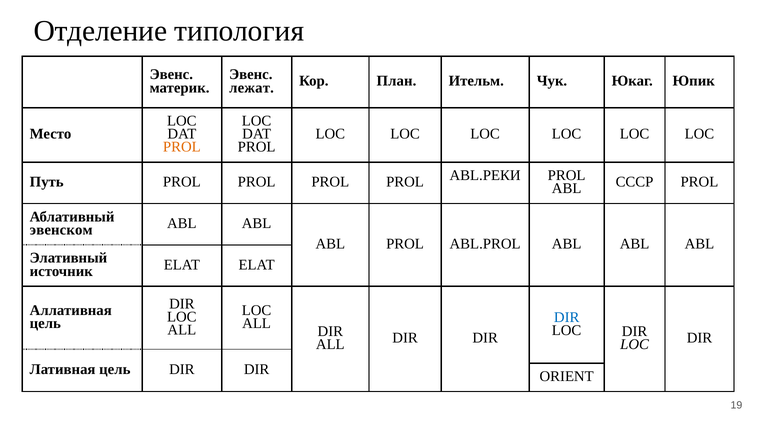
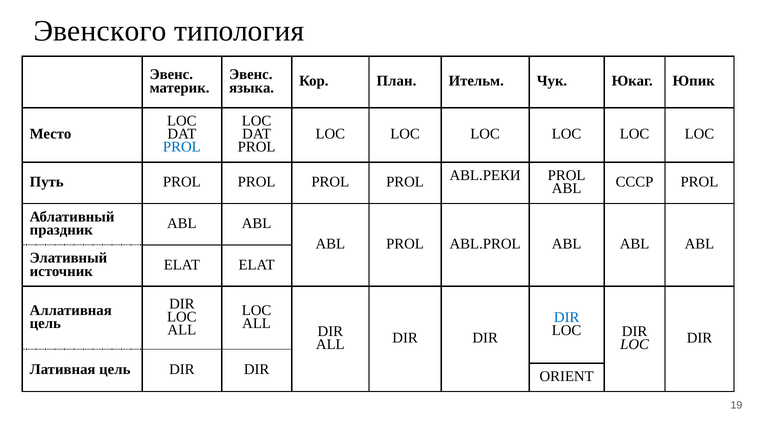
Отделение: Отделение -> Эвенского (100, 31)
лежат: лежат -> языка (252, 88)
PROL colour: orange -> blue (182, 147)
эвенском: эвенском -> праздник (61, 230)
